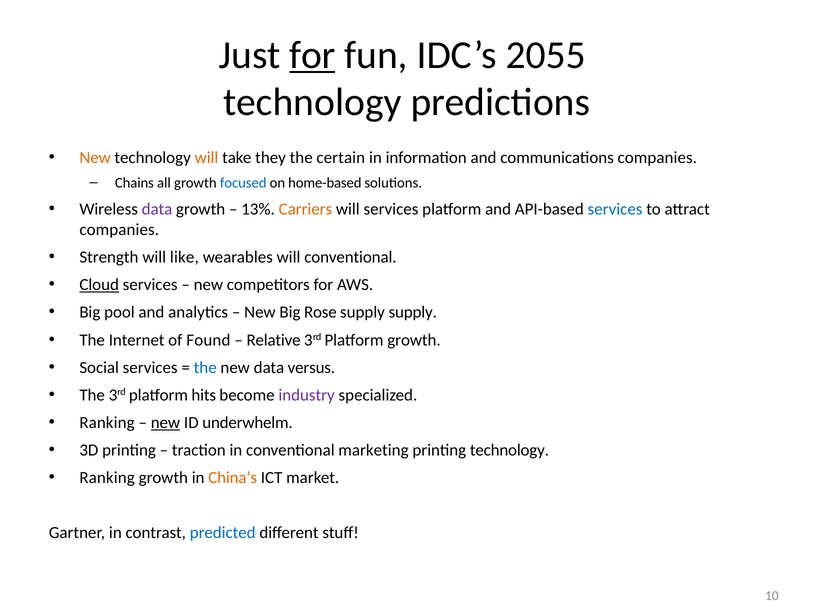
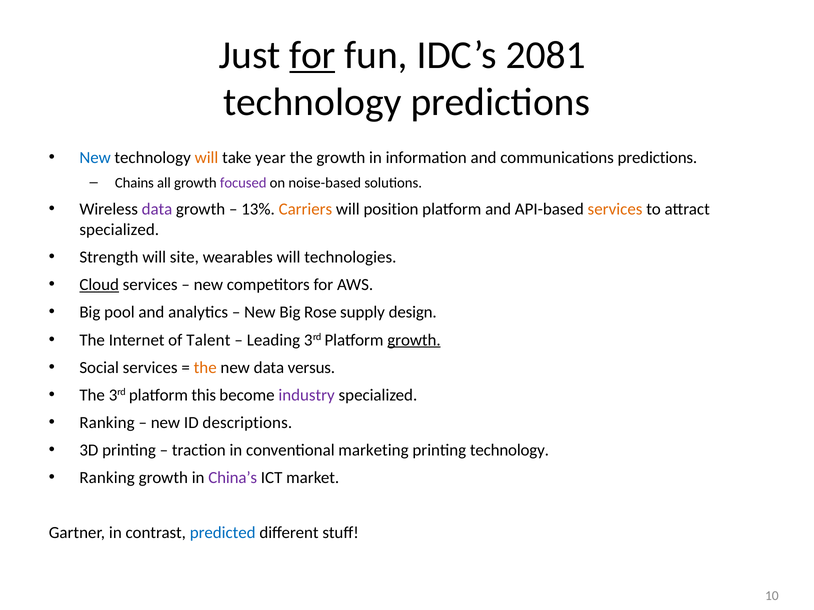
2055: 2055 -> 2081 (546, 55)
New colour: orange -> blue (95, 158)
they: they -> year (270, 158)
the certain: certain -> growth (341, 158)
communications companies: companies -> predictions (657, 158)
focused colour: blue -> purple (243, 183)
home-based: home-based -> noise-based (325, 183)
will services: services -> position (391, 209)
services colour: blue -> orange (615, 209)
companies: companies -> specialized (119, 230)
like: like -> site (184, 257)
will conventional: conventional -> technologies (350, 257)
supply supply: supply -> design (413, 313)
Found: Found -> Talent (208, 340)
Relative: Relative -> Leading (273, 340)
growth underline: none -> present (414, 340)
the colour: blue -> orange (205, 368)
hits: hits -> this (204, 395)
new underline: present -> none (165, 423)
underwhelm: underwhelm -> descriptions (247, 423)
China’s colour: orange -> purple (233, 478)
